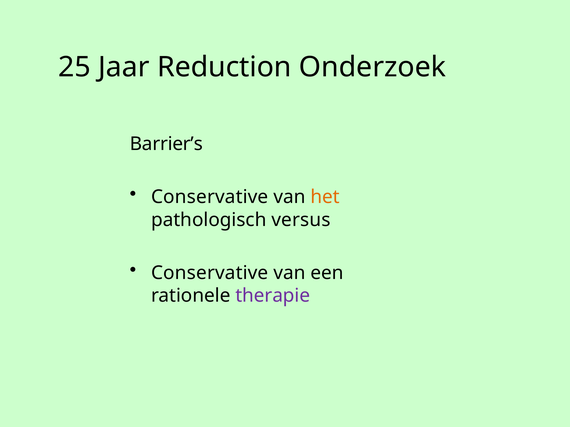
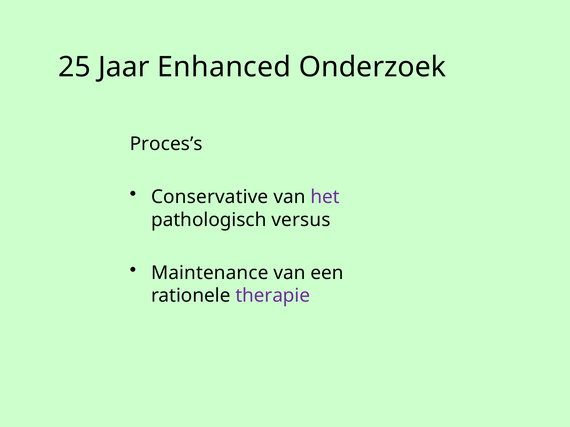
Reduction: Reduction -> Enhanced (224, 67)
Barrier’s: Barrier’s -> Proces’s (166, 144)
het colour: orange -> purple (325, 197)
Conservative: Conservative -> Maintenance (210, 273)
